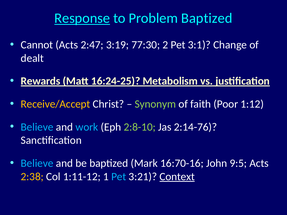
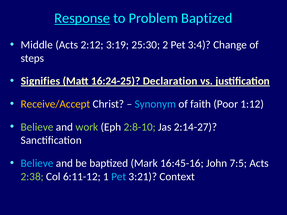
Cannot: Cannot -> Middle (37, 45)
2:47: 2:47 -> 2:12 (92, 45)
77:30: 77:30 -> 25:30 (146, 45)
3:1: 3:1 -> 3:4 (199, 45)
dealt: dealt -> steps (32, 58)
Rewards: Rewards -> Signifies (40, 81)
Metabolism: Metabolism -> Declaration (170, 81)
Synonym colour: light green -> light blue (155, 104)
Believe colour: light blue -> light green (37, 127)
work colour: light blue -> light green (87, 127)
2:14-76: 2:14-76 -> 2:14-27 (196, 127)
16:70-16: 16:70-16 -> 16:45-16 (182, 163)
9:5: 9:5 -> 7:5 (238, 163)
2:38 colour: yellow -> light green (32, 177)
1:11-12: 1:11-12 -> 6:11-12 (82, 177)
Context underline: present -> none (177, 177)
